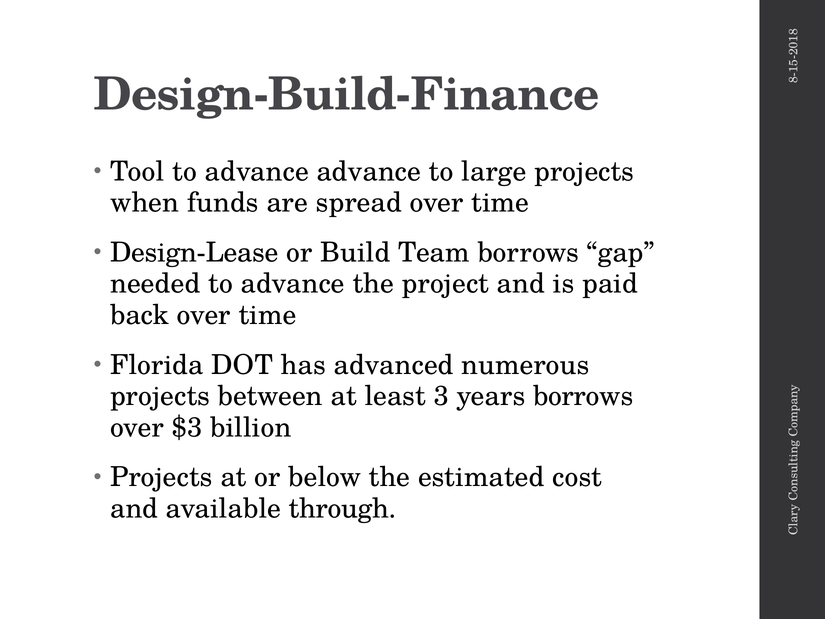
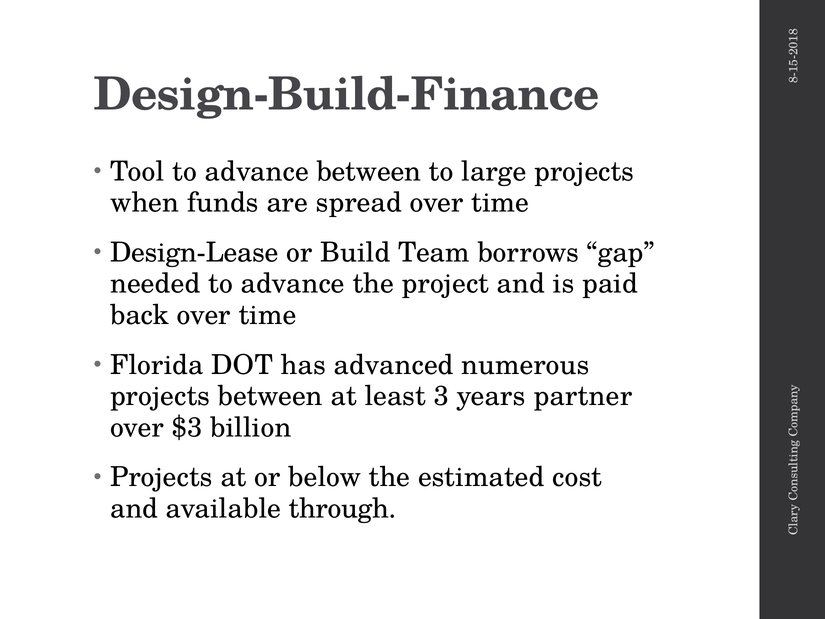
advance advance: advance -> between (369, 171)
years borrows: borrows -> partner (583, 396)
